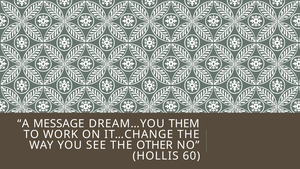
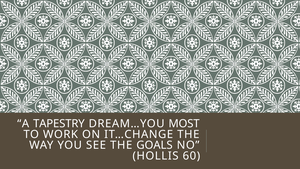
MESSAGE: MESSAGE -> TAPESTRY (59, 123)
THEM: THEM -> MOST (184, 123)
OTHER: OTHER -> GOALS (155, 145)
